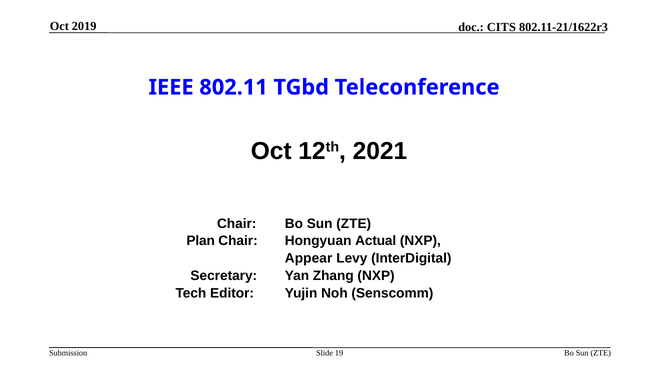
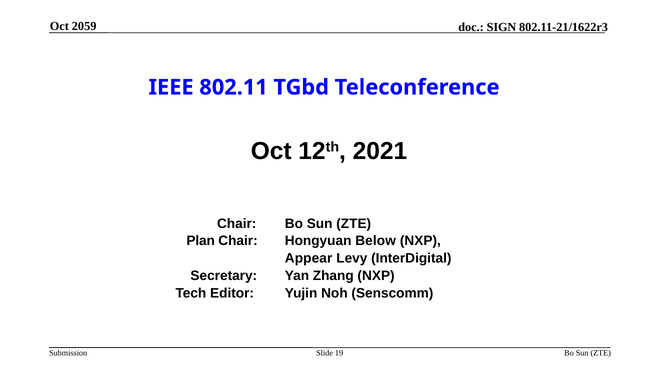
2019: 2019 -> 2059 (84, 26)
CITS: CITS -> SIGN (501, 27)
Actual: Actual -> Below (376, 241)
